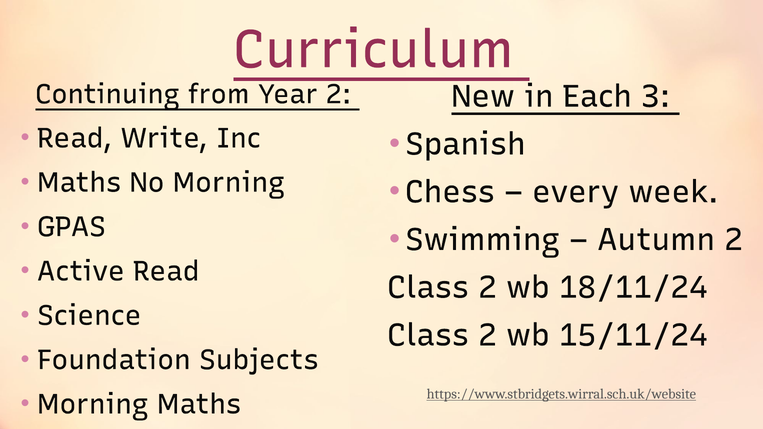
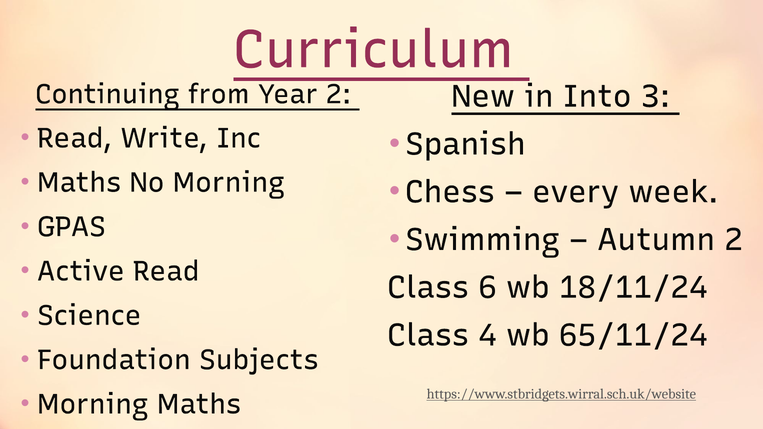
Each: Each -> Into (597, 96)
2: 2 -> 6 (488, 288)
2: 2 -> 4 (488, 335)
15/11/24: 15/11/24 -> 65/11/24 (633, 335)
